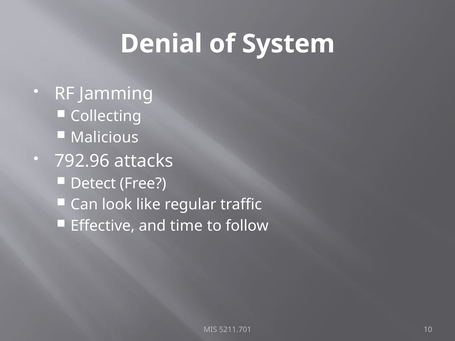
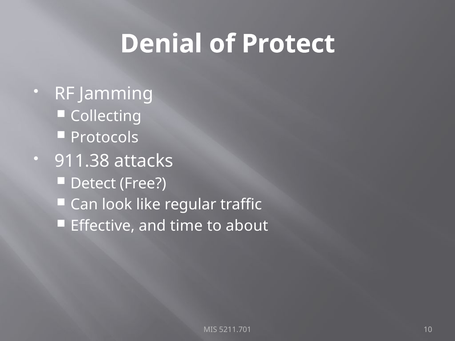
System: System -> Protect (288, 44)
Malicious: Malicious -> Protocols (105, 138)
792.96: 792.96 -> 911.38 (82, 161)
follow: follow -> about (247, 226)
